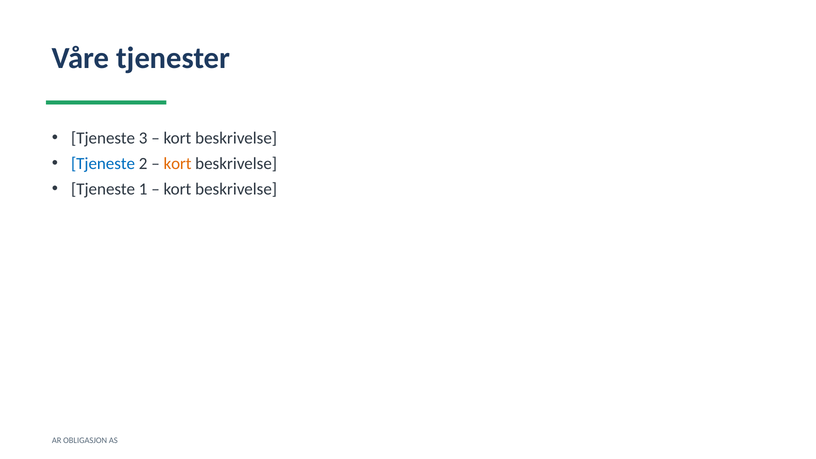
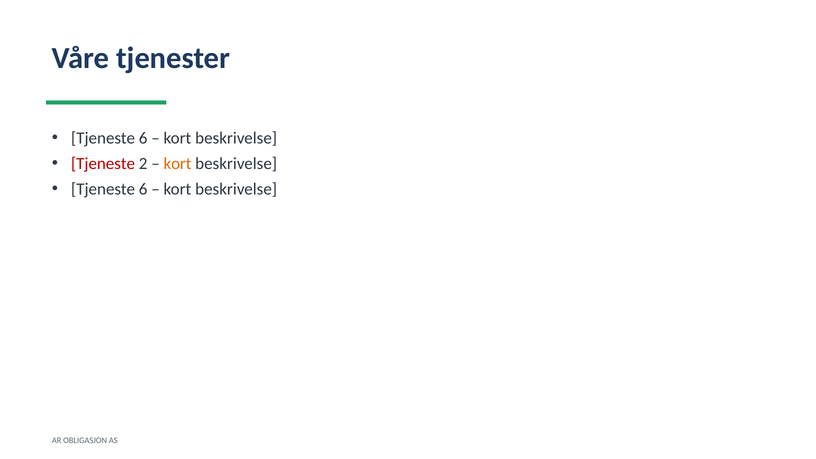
3: 3 -> 6 (143, 138)
Tjeneste colour: blue -> red (103, 164)
1: 1 -> 6 (143, 189)
